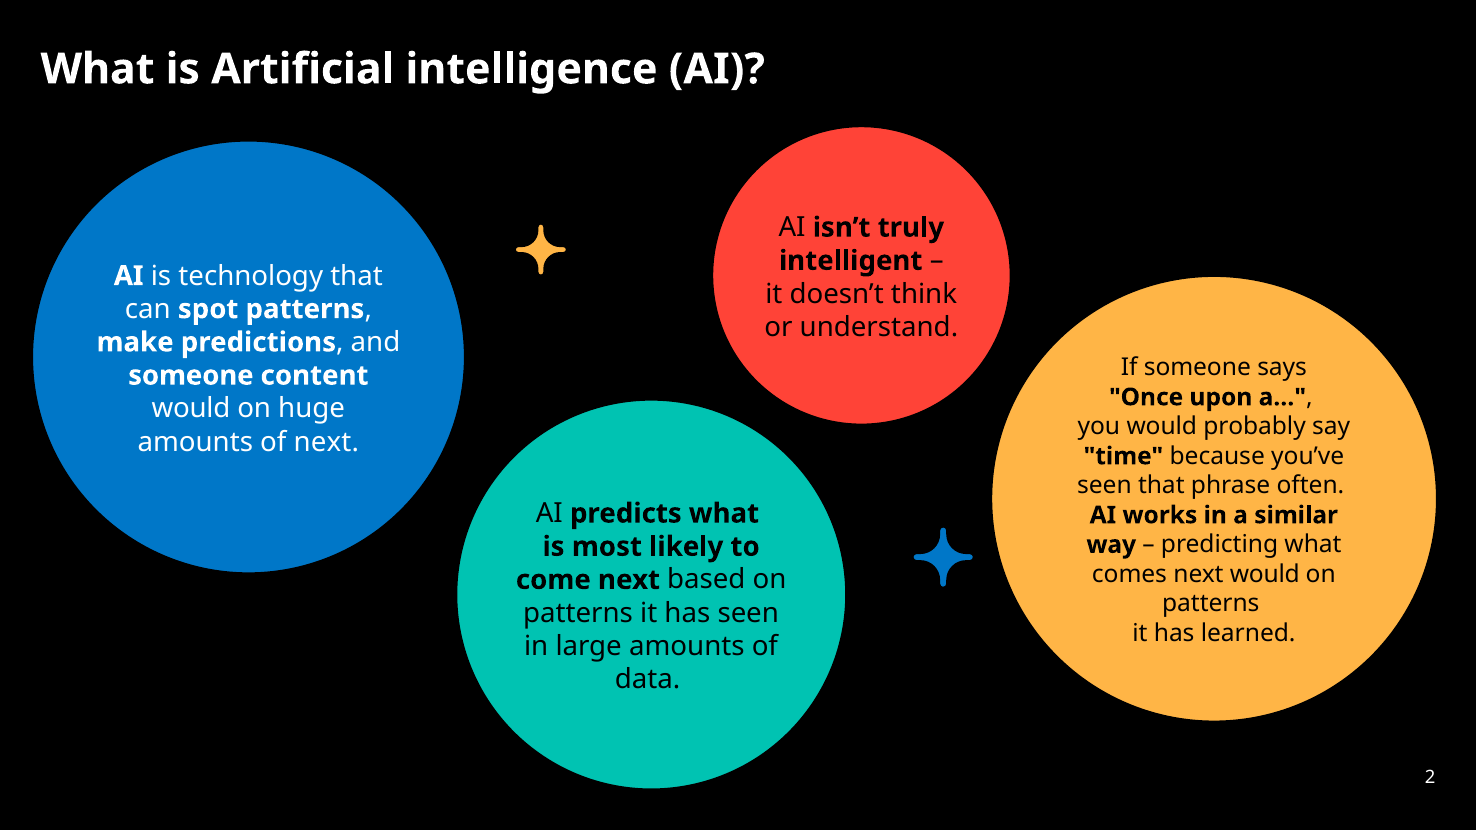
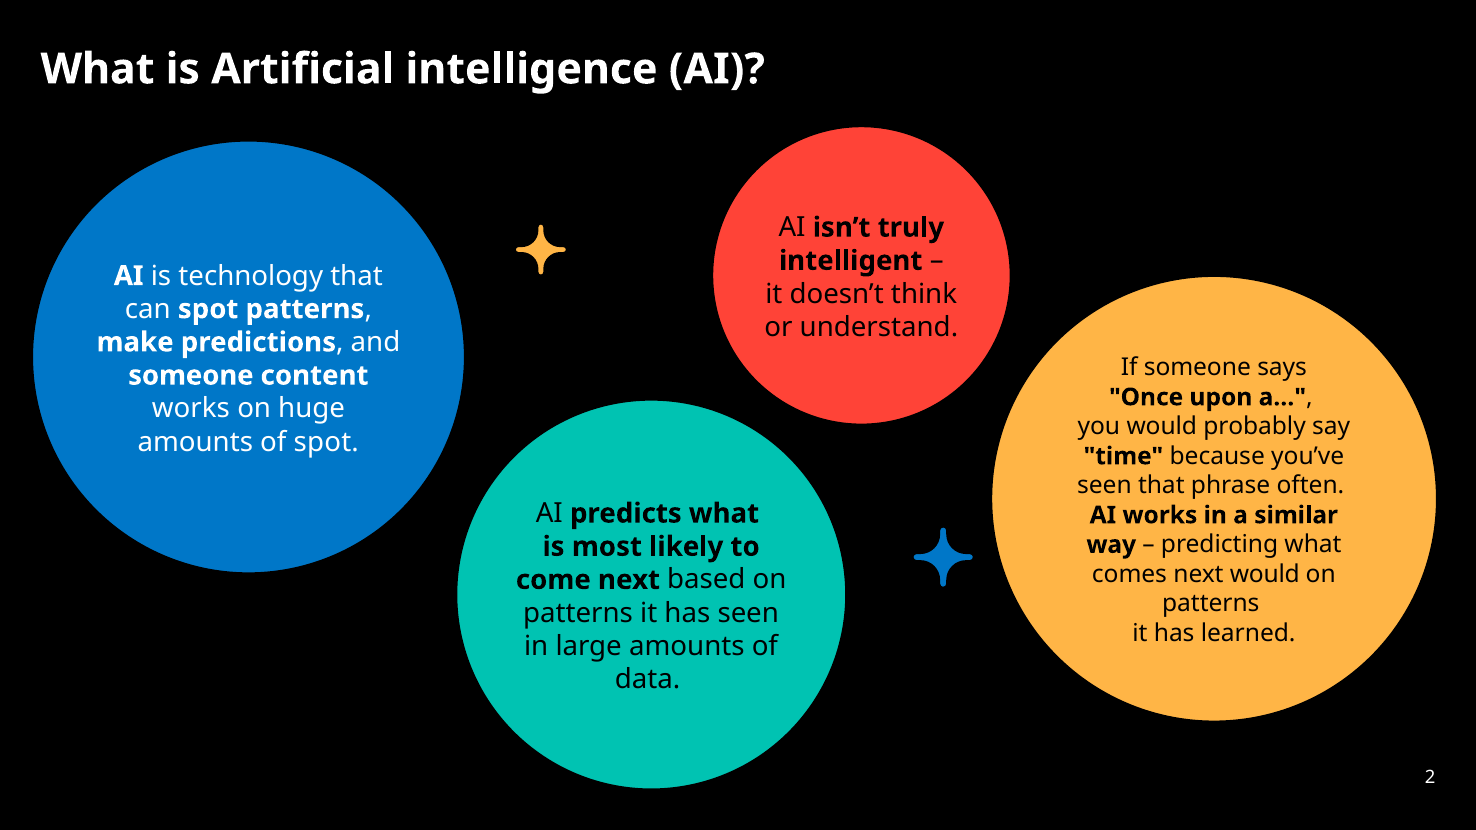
would: would -> works (191, 409)
of next: next -> spot (326, 442)
